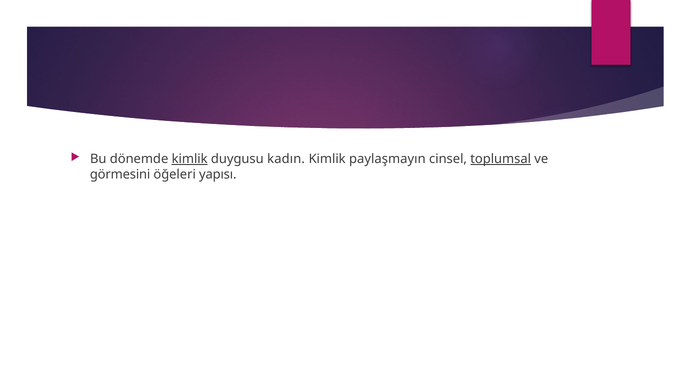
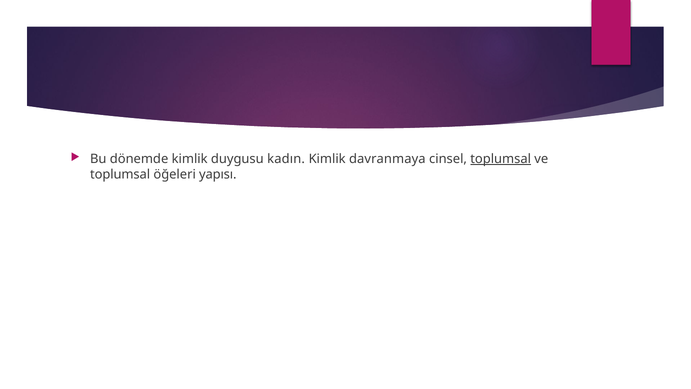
kimlik underline: present -> none (190, 159)
paylaşmayın: paylaşmayın -> davranmaya (387, 159)
görmesini: görmesini -> toplumsal (120, 174)
